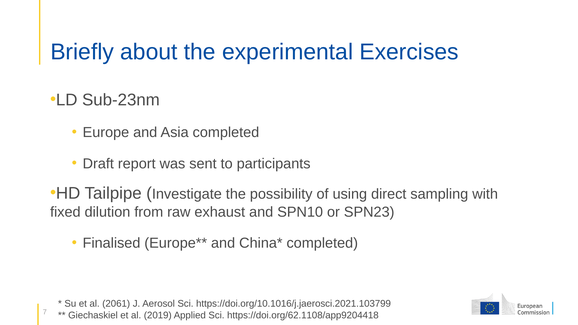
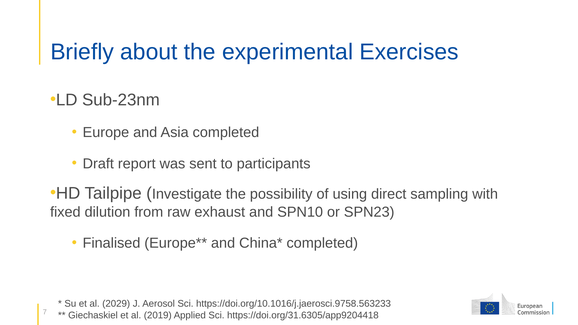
2061: 2061 -> 2029 (116, 304)
https://doi.org/10.1016/j.jaerosci.2021.103799: https://doi.org/10.1016/j.jaerosci.2021.103799 -> https://doi.org/10.1016/j.jaerosci.9758.563233 (294, 304)
https://doi.org/62.1108/app9204418: https://doi.org/62.1108/app9204418 -> https://doi.org/31.6305/app9204418 (303, 315)
